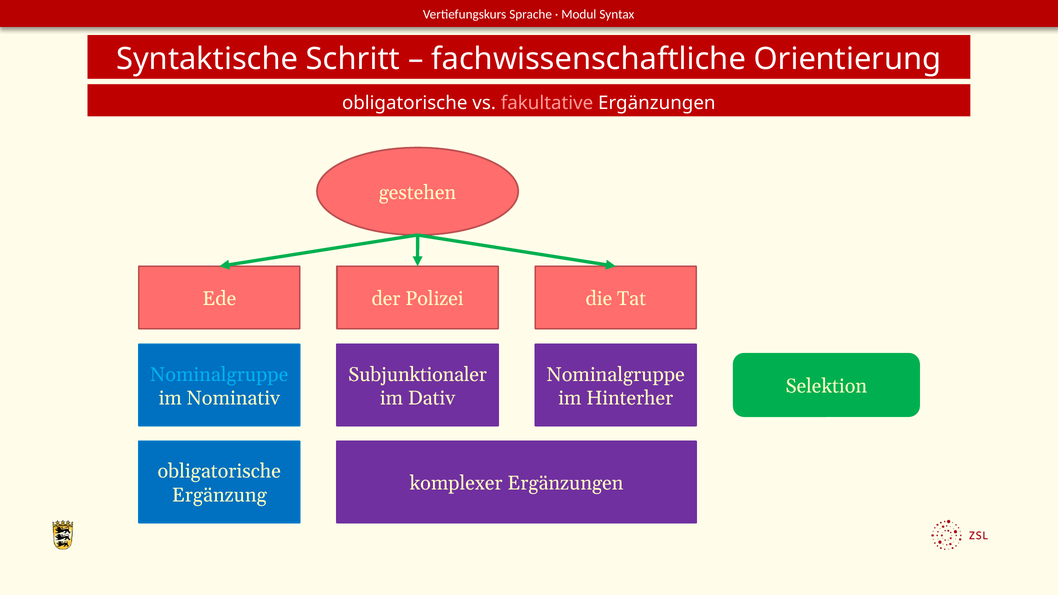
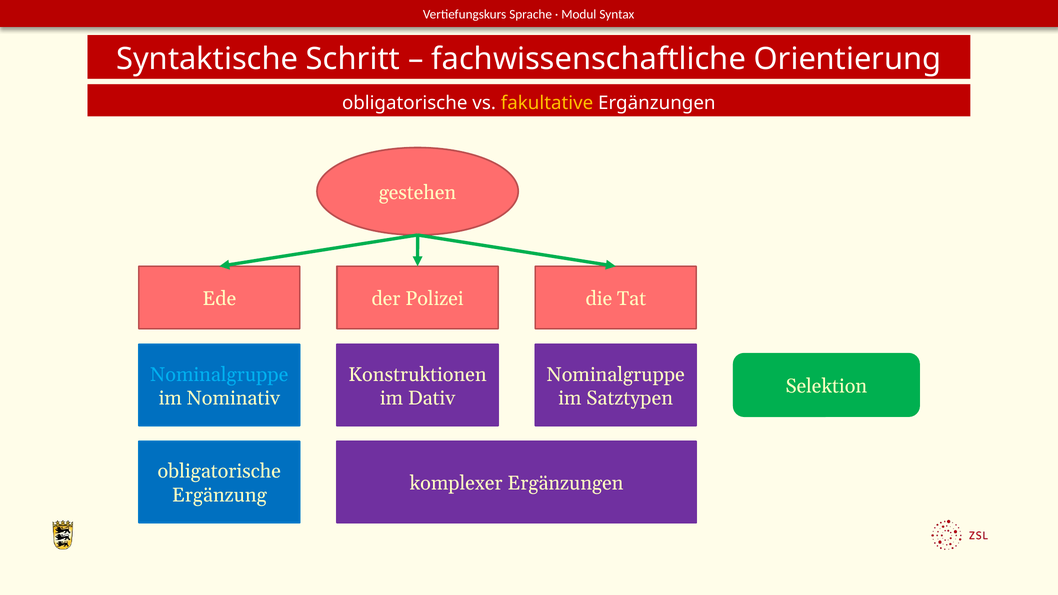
fakultative colour: pink -> yellow (547, 103)
Subjunktionaler: Subjunktionaler -> Konstruktionen (417, 375)
Hinterher: Hinterher -> Satztypen (630, 398)
